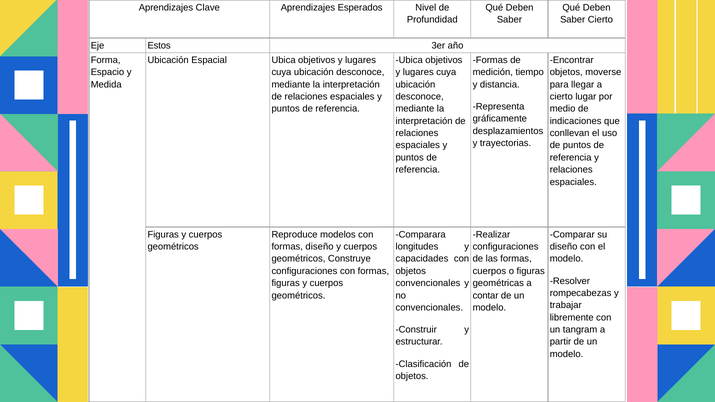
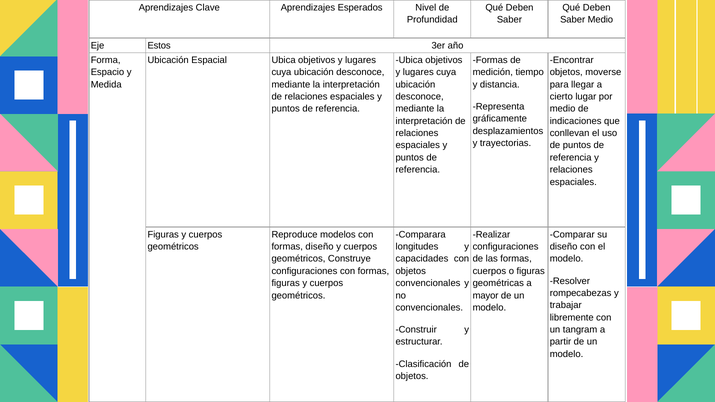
Saber Cierto: Cierto -> Medio (600, 20)
contar: contar -> mayor (486, 296)
